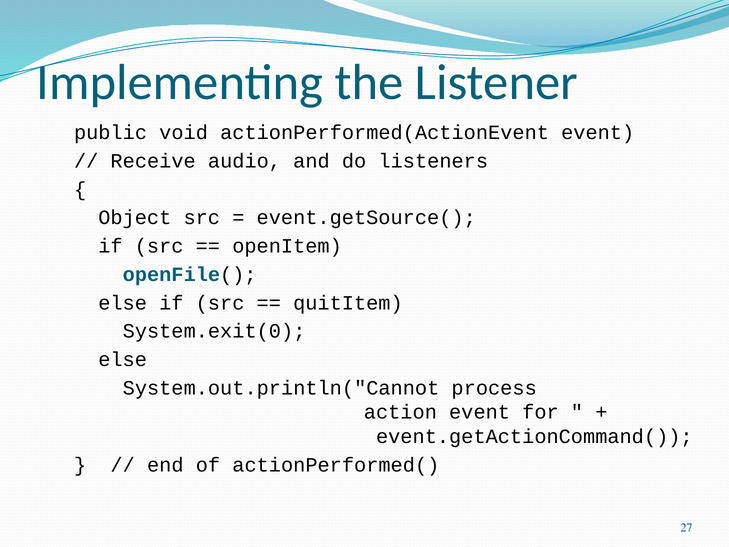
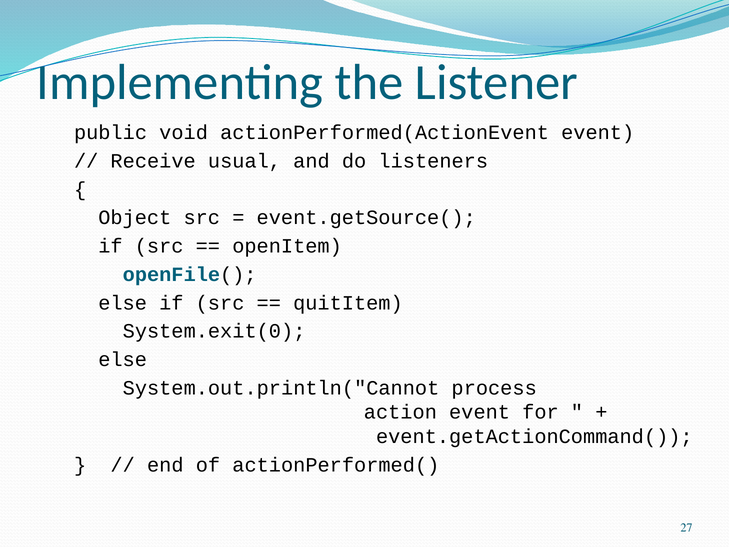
audio: audio -> usual (245, 161)
